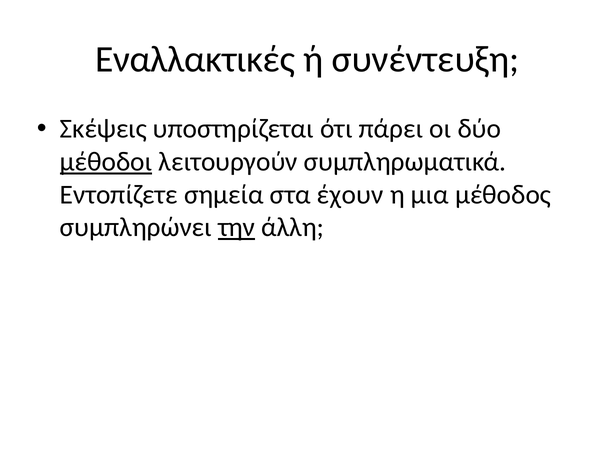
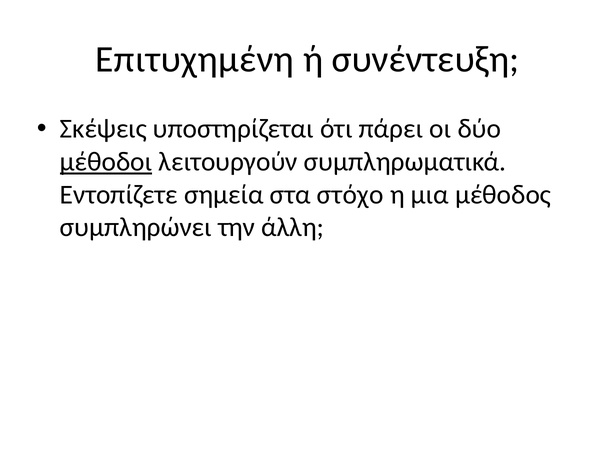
Εναλλακτικές: Εναλλακτικές -> Επιτυχημένη (195, 60)
έχουν: έχουν -> στόχο (350, 195)
την underline: present -> none (237, 227)
